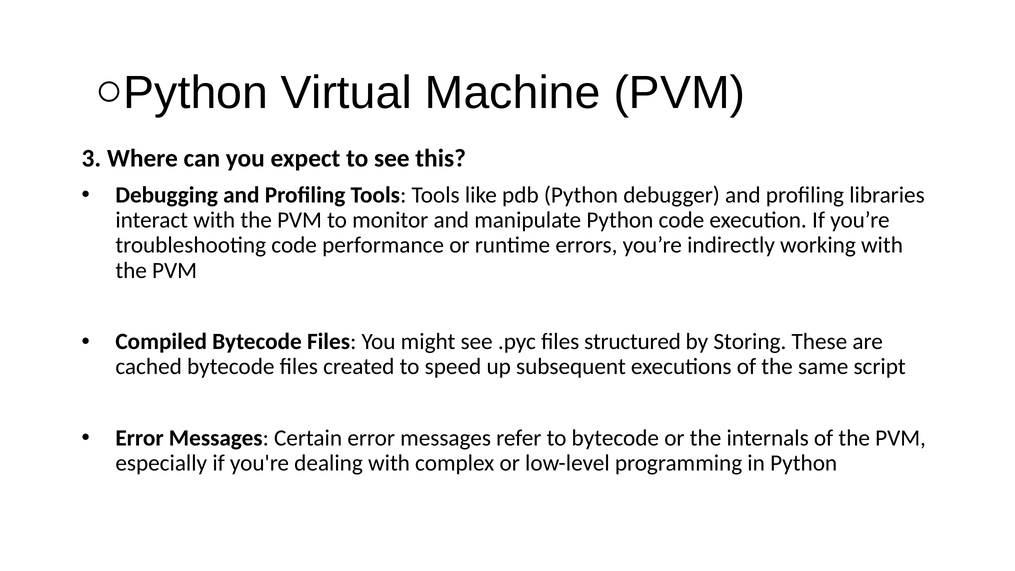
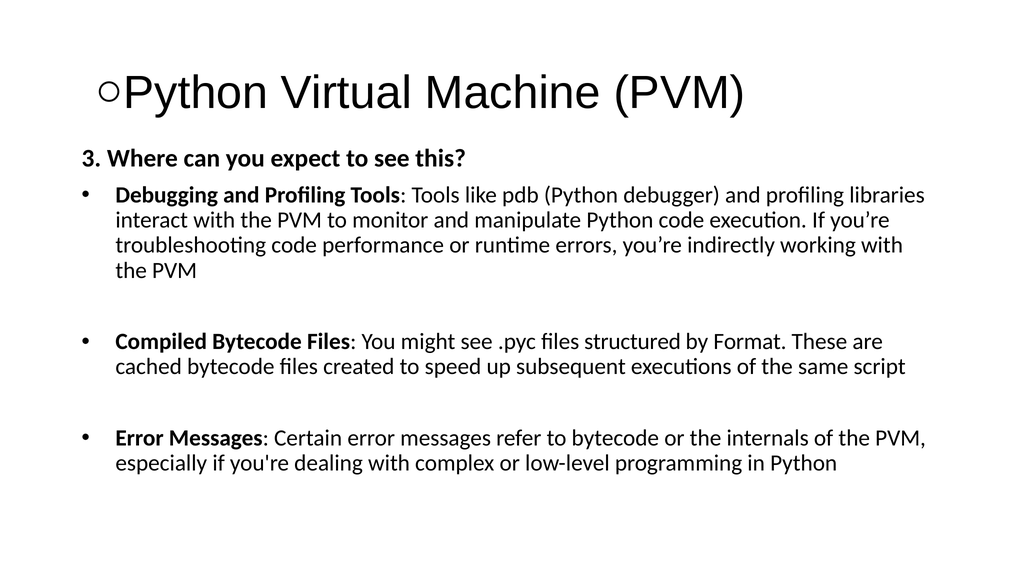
Storing: Storing -> Format (750, 342)
